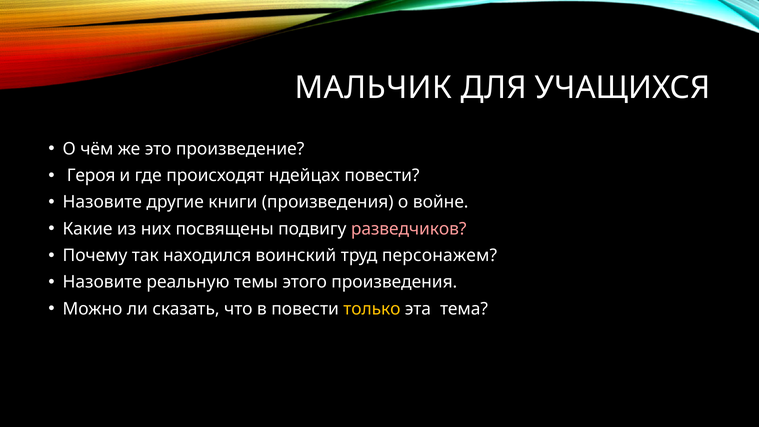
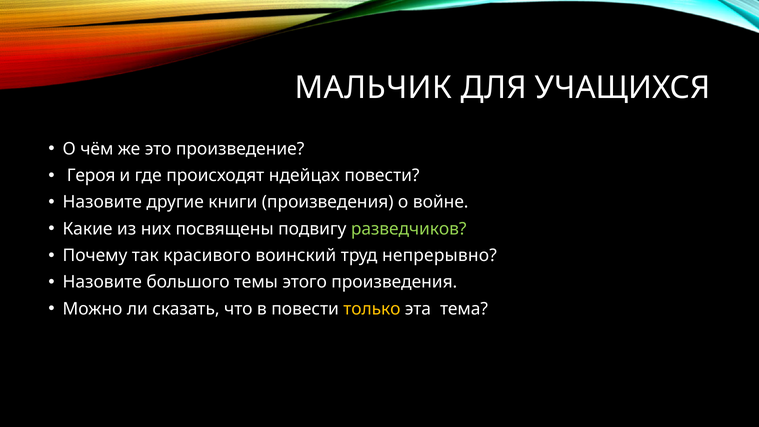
разведчиков colour: pink -> light green (409, 229)
находился: находился -> красивого (207, 255)
персонажем: персонажем -> непрерывно (439, 255)
реальную: реальную -> большого (188, 282)
